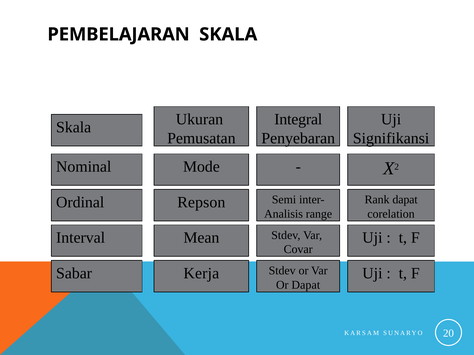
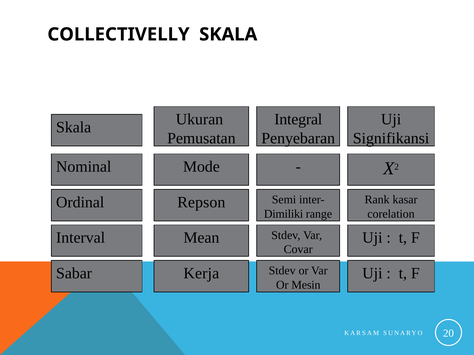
PEMBELAJARAN: PEMBELAJARAN -> COLLECTIVELLY (118, 34)
Rank dapat: dapat -> kasar (405, 200)
Analisis: Analisis -> Dimiliki (284, 214)
Or Dapat: Dapat -> Mesin (306, 285)
